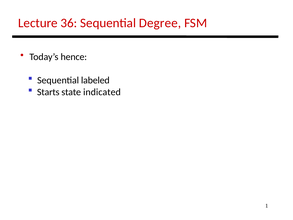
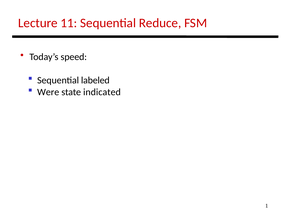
36: 36 -> 11 (69, 23)
Degree: Degree -> Reduce (160, 23)
hence: hence -> speed (74, 57)
Starts: Starts -> Were (48, 92)
